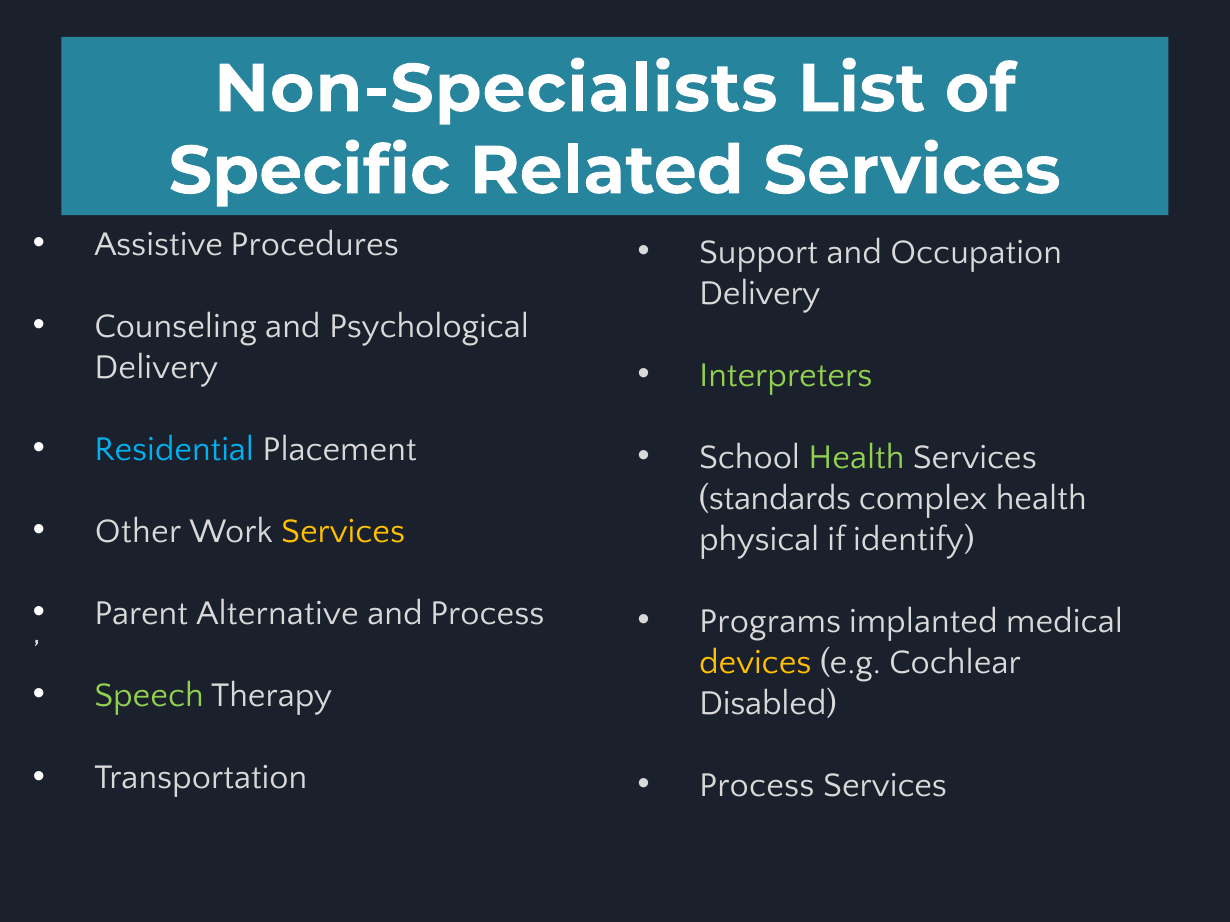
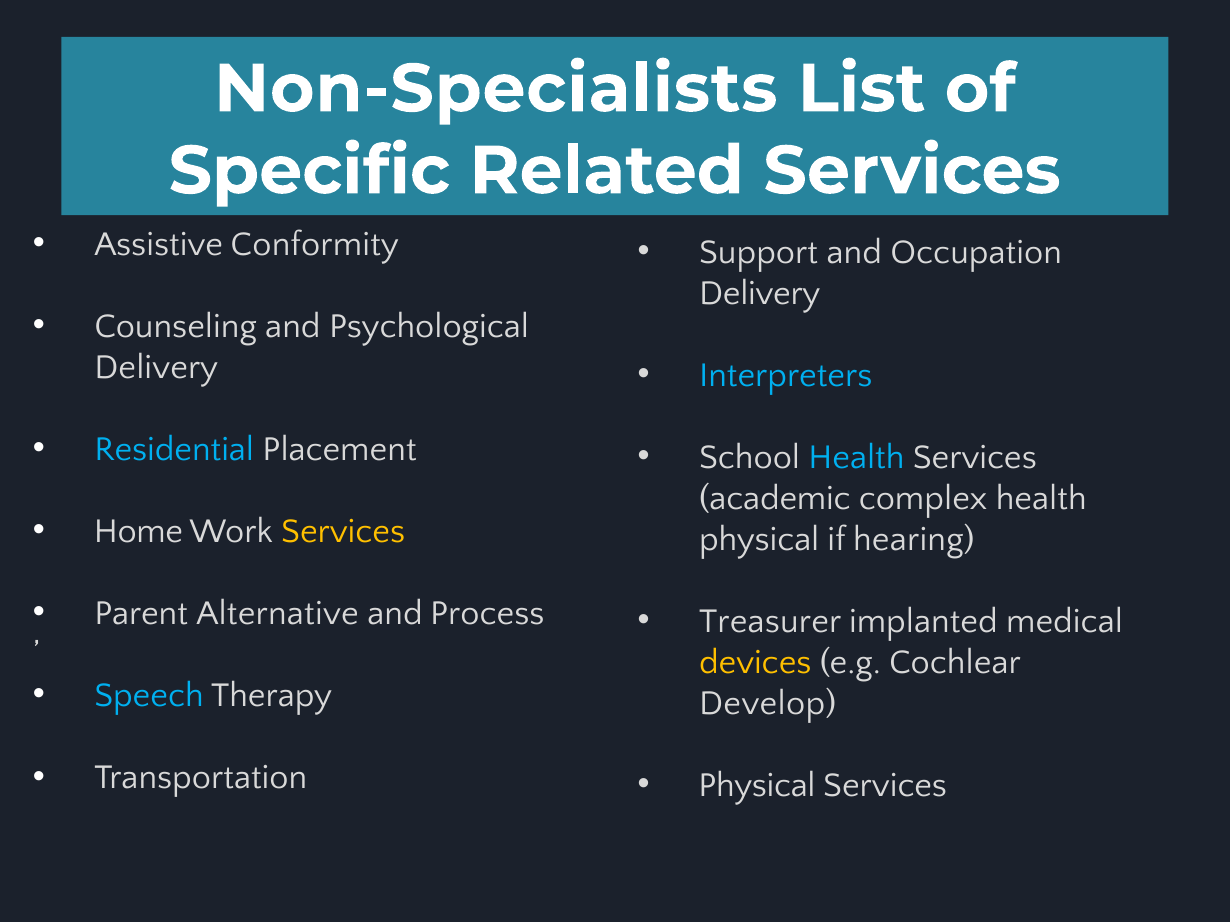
Procedures: Procedures -> Conformity (315, 244)
Interpreters colour: light green -> light blue (786, 375)
Health colour: light green -> light blue (856, 457)
standards: standards -> academic (775, 498)
Other: Other -> Home (138, 532)
identify: identify -> hearing (914, 539)
Programs: Programs -> Treasurer (770, 621)
Speech colour: light green -> light blue (149, 696)
Disabled: Disabled -> Develop (768, 703)
Process: Process -> Physical (757, 785)
